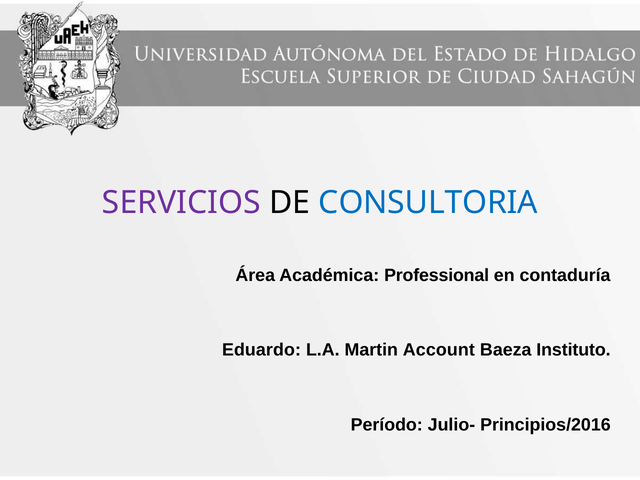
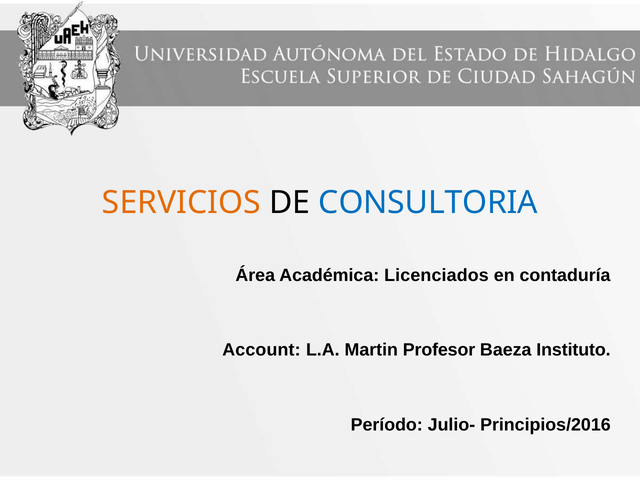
SERVICIOS colour: purple -> orange (181, 203)
Professional: Professional -> Licenciados (436, 275)
Eduardo: Eduardo -> Account (261, 350)
Account: Account -> Profesor (439, 350)
